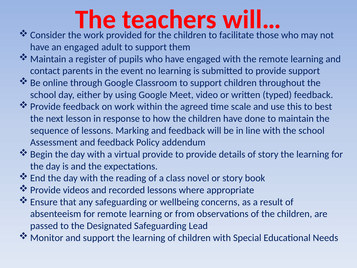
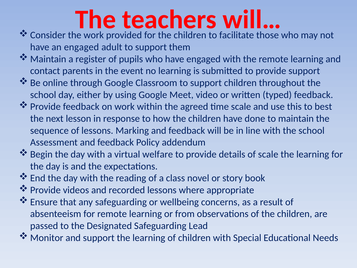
virtual provide: provide -> welfare (158, 154)
of story: story -> scale (268, 154)
